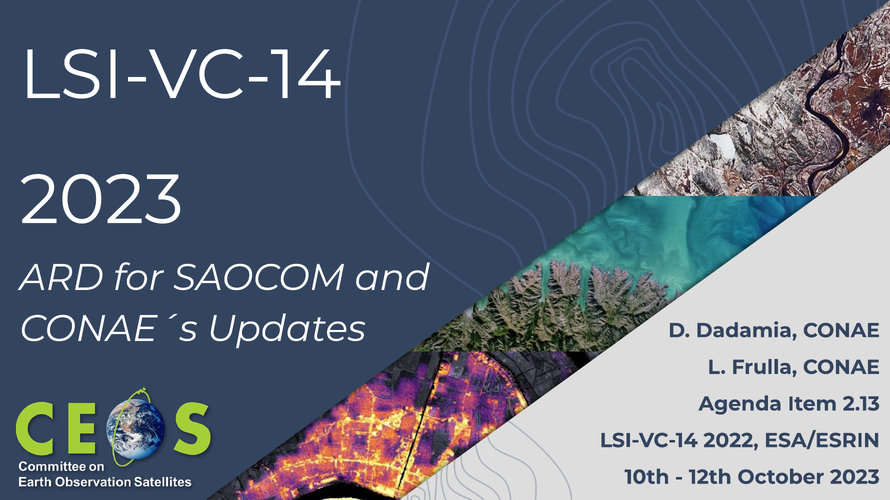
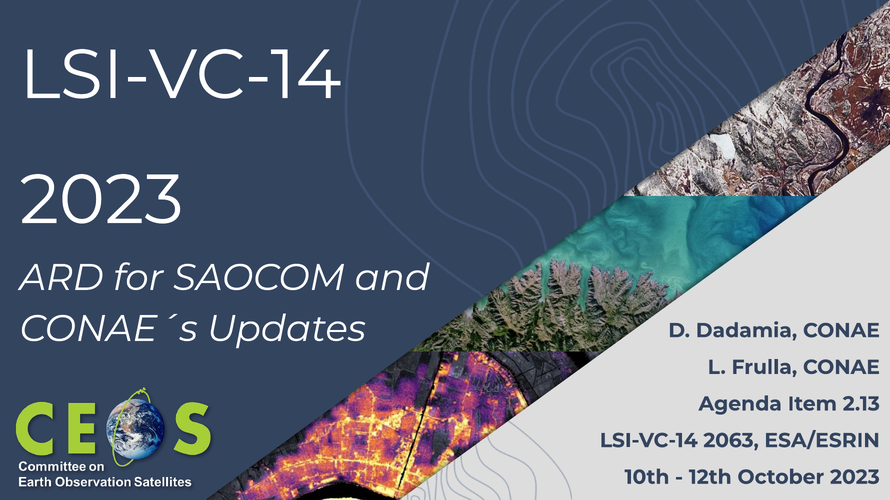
2022: 2022 -> 2063 (731, 441)
